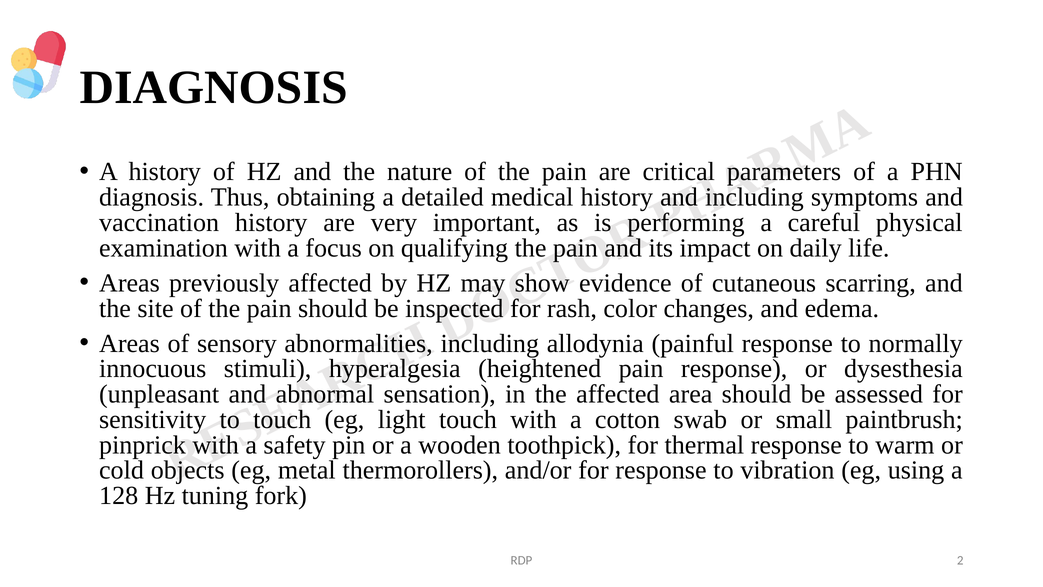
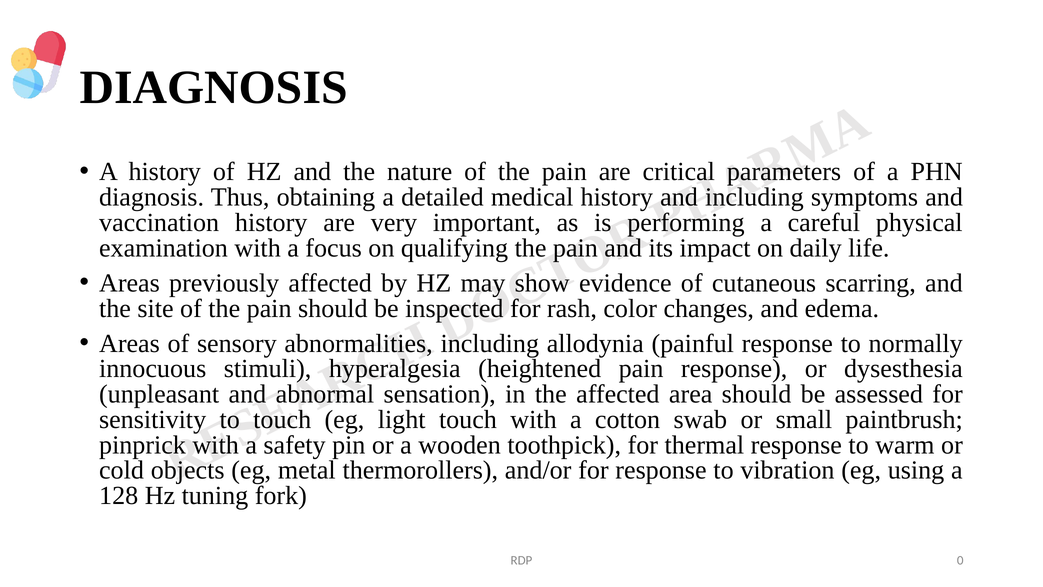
2: 2 -> 0 (960, 560)
